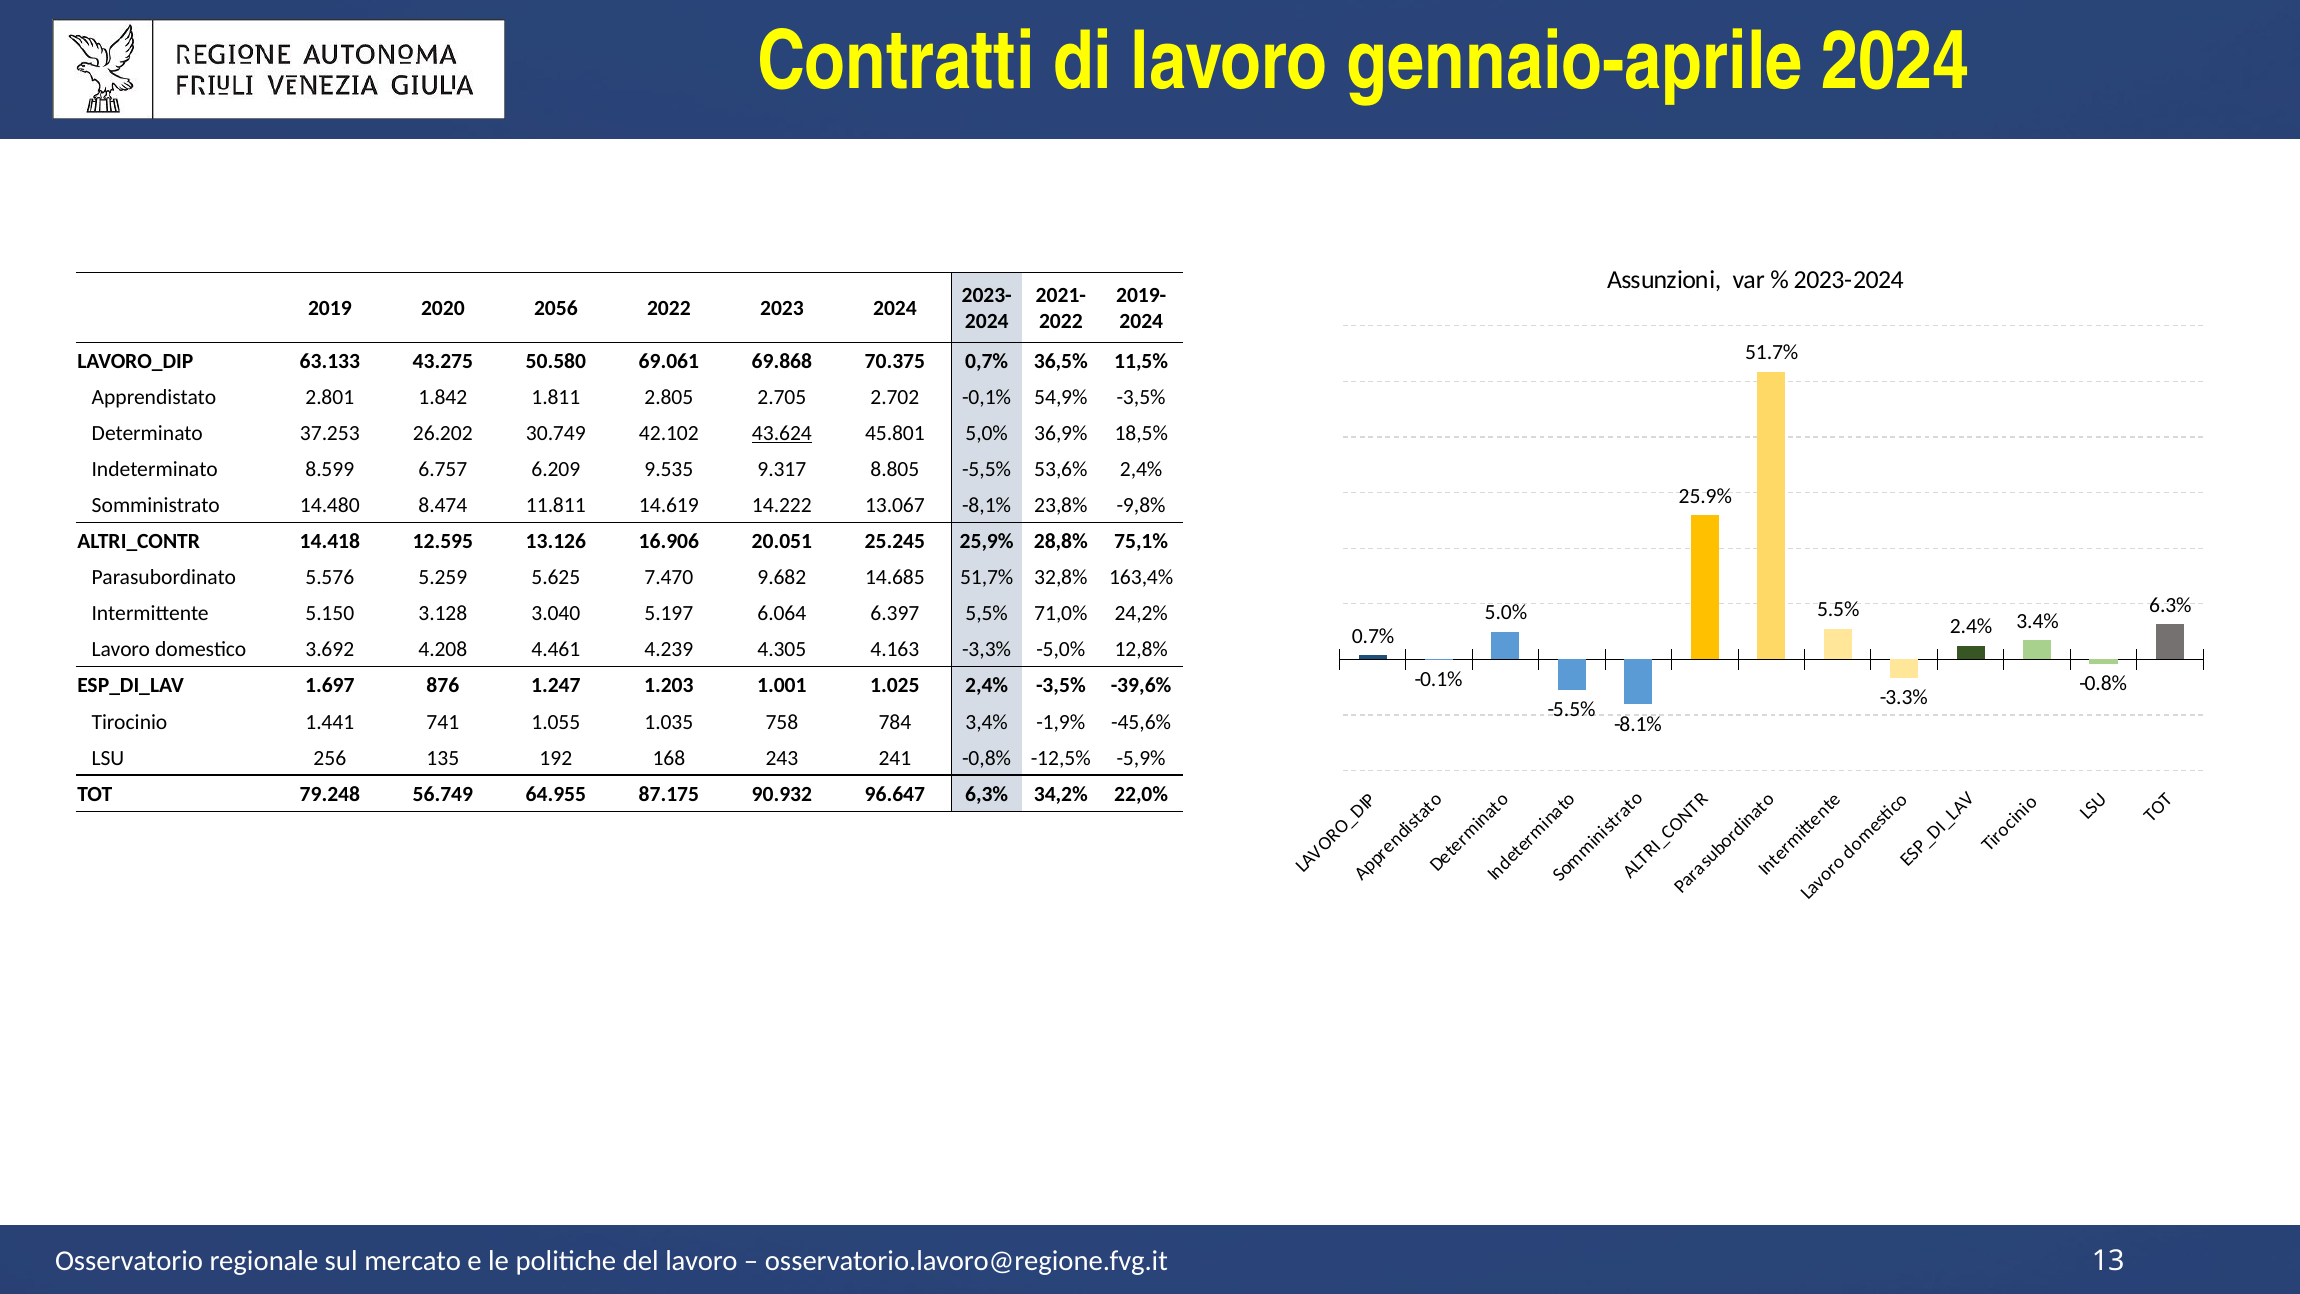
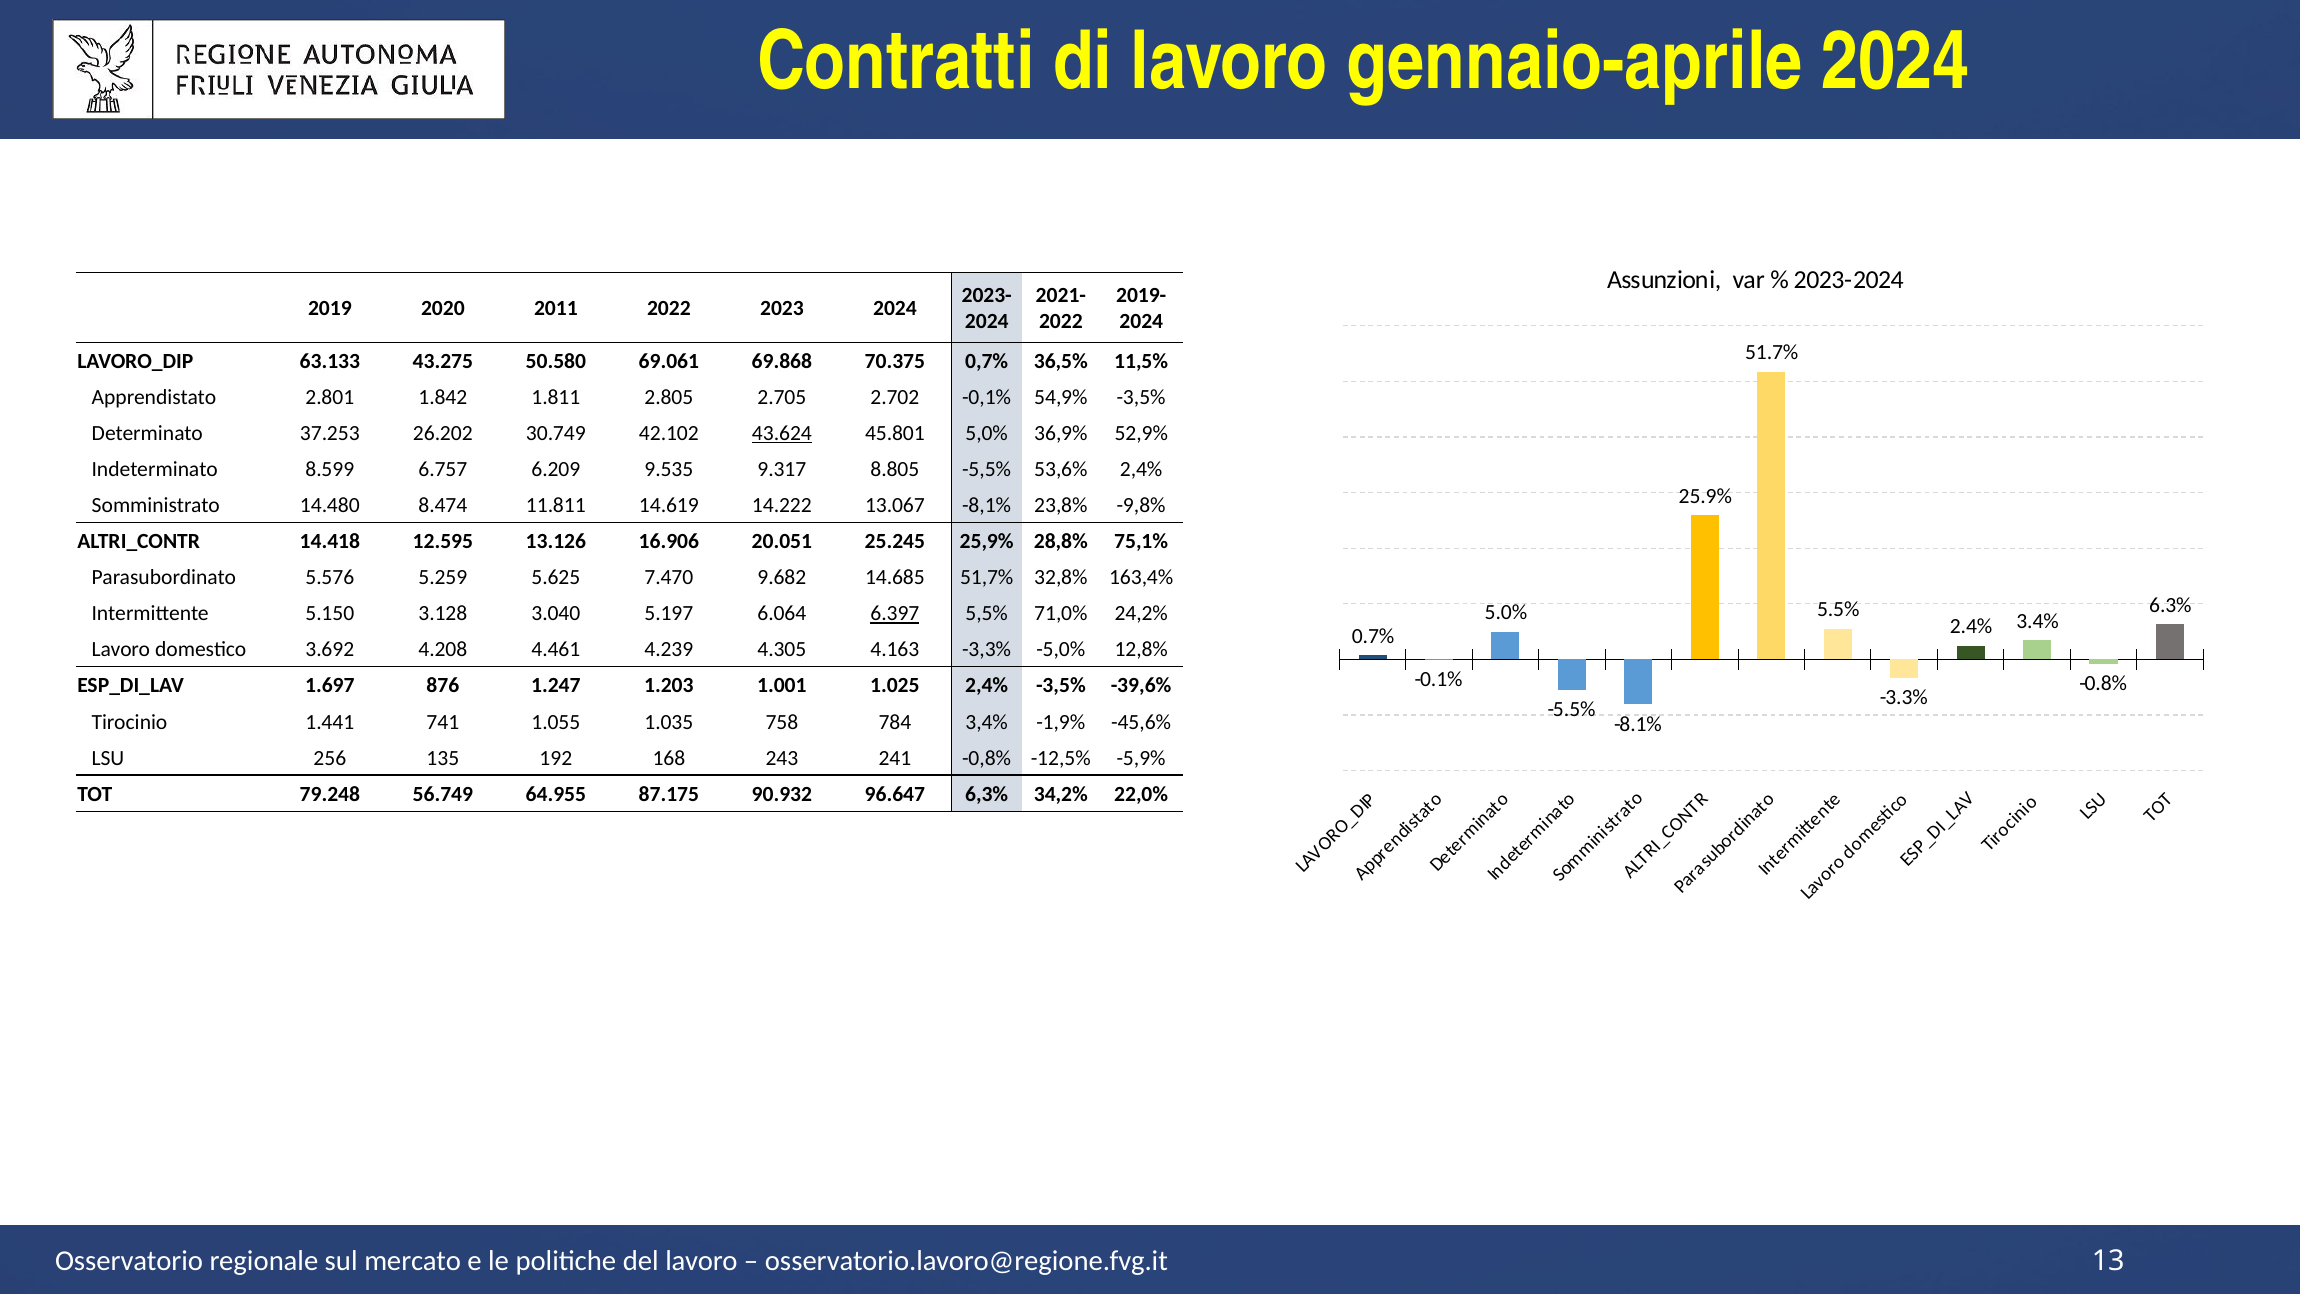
2056: 2056 -> 2011 (556, 308)
18,5%: 18,5% -> 52,9% (1141, 433)
6.397 underline: none -> present (895, 614)
